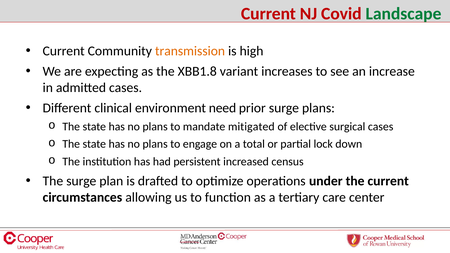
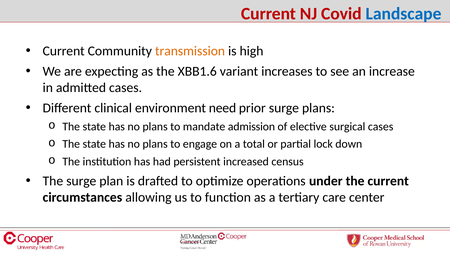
Landscape colour: green -> blue (403, 14)
XBB1.8: XBB1.8 -> XBB1.6 (197, 71)
mitigated: mitigated -> admission (251, 127)
